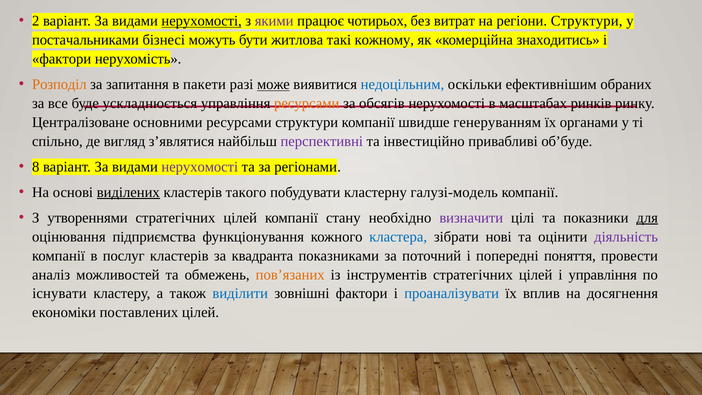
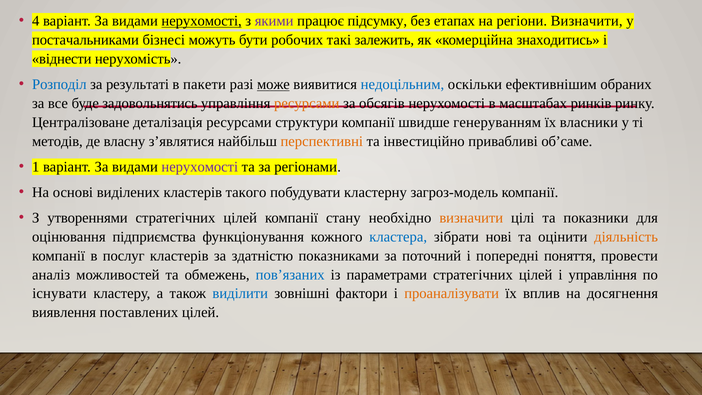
2: 2 -> 4 (36, 21)
чотирьох: чотирьох -> підсумку (377, 21)
витрат: витрат -> етапах (454, 21)
регіони Структури: Структури -> Визначити (587, 21)
житлова: житлова -> робочих (297, 40)
кожному: кожному -> залежить (384, 40)
фактори: фактори -> віднести (62, 59)
Розподіл colour: orange -> blue (59, 84)
запитання: запитання -> результаті (138, 84)
ускладнюється: ускладнюється -> задовольнятись (150, 103)
основними: основними -> деталізація (168, 122)
органами: органами -> власники (589, 122)
спільно: спільно -> методів (57, 141)
вигляд: вигляд -> власну (125, 141)
перспективні colour: purple -> orange (322, 141)
об’буде: об’буде -> об’саме (567, 141)
8: 8 -> 1 (36, 167)
виділених underline: present -> none (128, 192)
галузі-модель: галузі-модель -> загроз-модель (454, 192)
визначити colour: purple -> orange (471, 218)
для underline: present -> none (647, 218)
діяльність colour: purple -> orange (626, 237)
квадранта: квадранта -> здатністю (262, 256)
пов’язаних colour: orange -> blue (290, 275)
інструментів: інструментів -> параметрами (387, 275)
проаналізувати colour: blue -> orange (452, 294)
економіки: економіки -> виявлення (64, 312)
